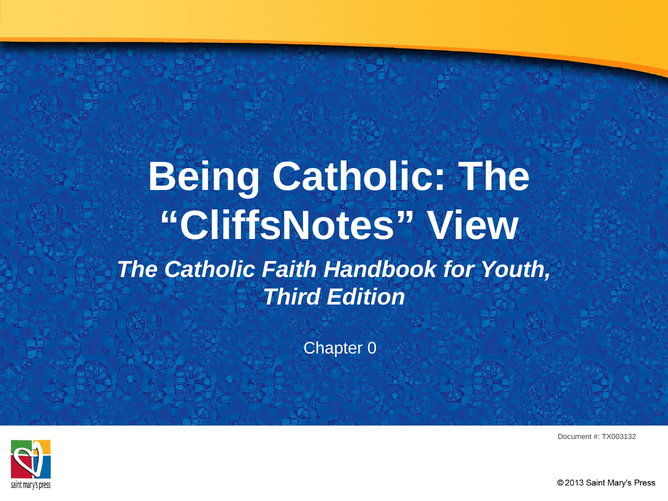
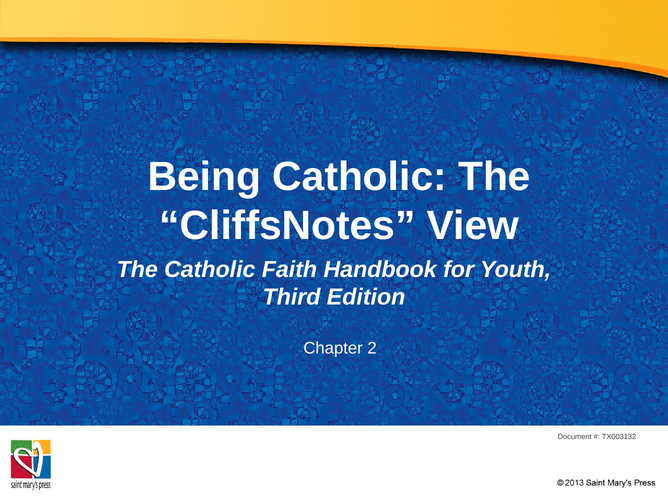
0: 0 -> 2 (372, 348)
